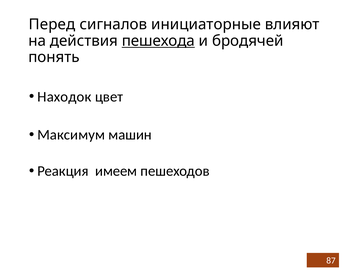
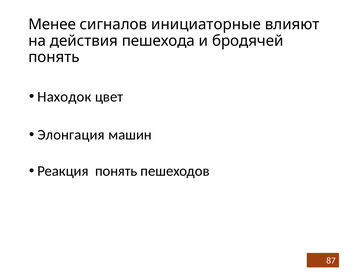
Перед: Перед -> Менее (52, 24)
пешехода underline: present -> none (158, 41)
Максимум: Максимум -> Элонгация (71, 135)
Реакция имеем: имеем -> понять (116, 171)
